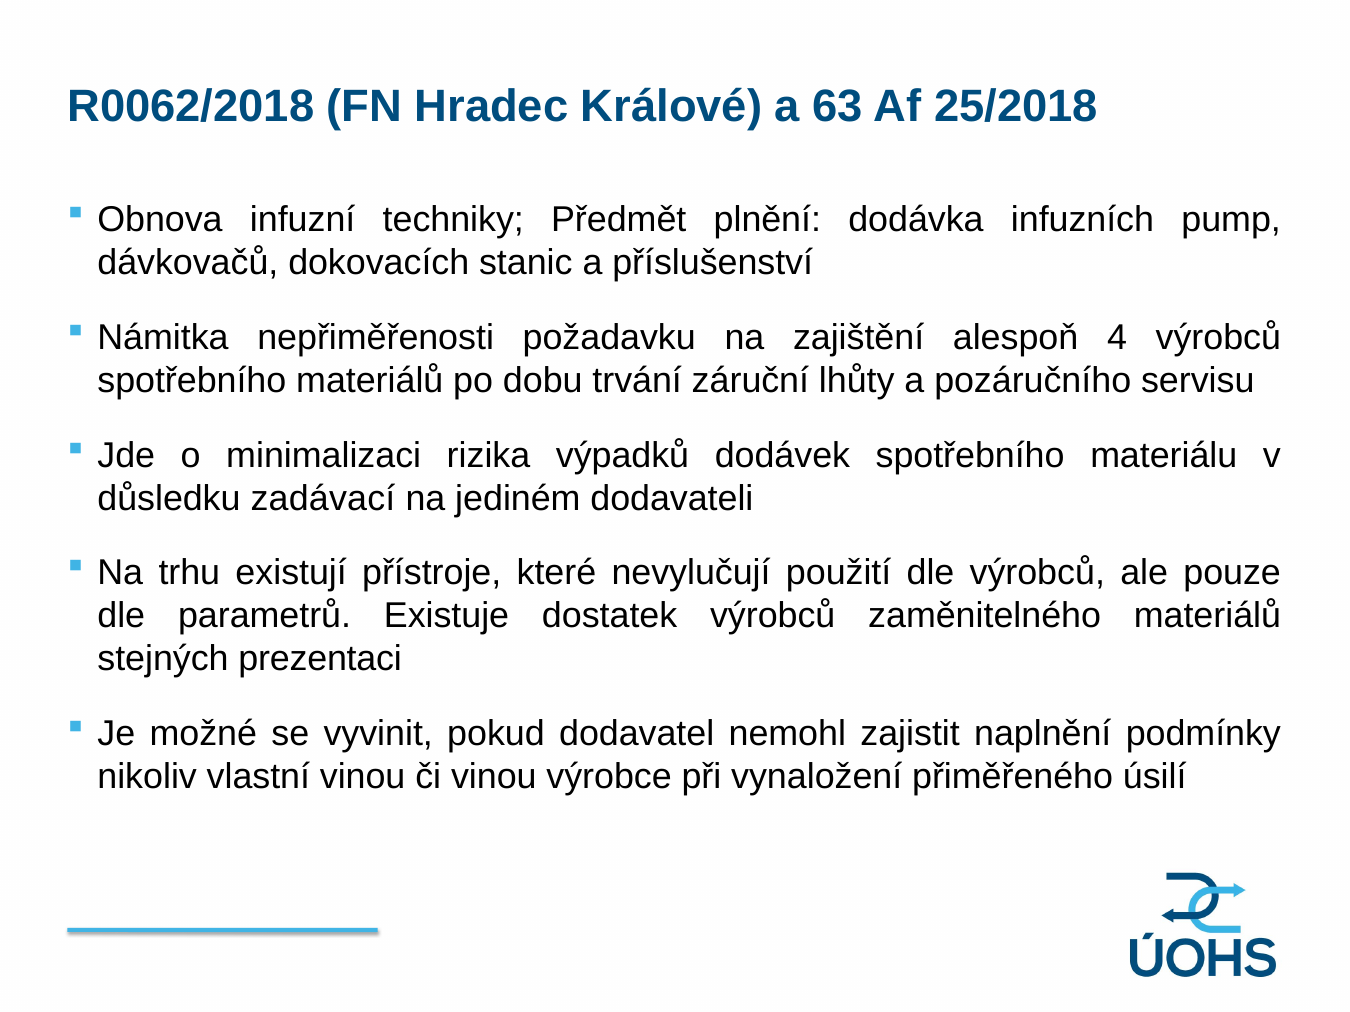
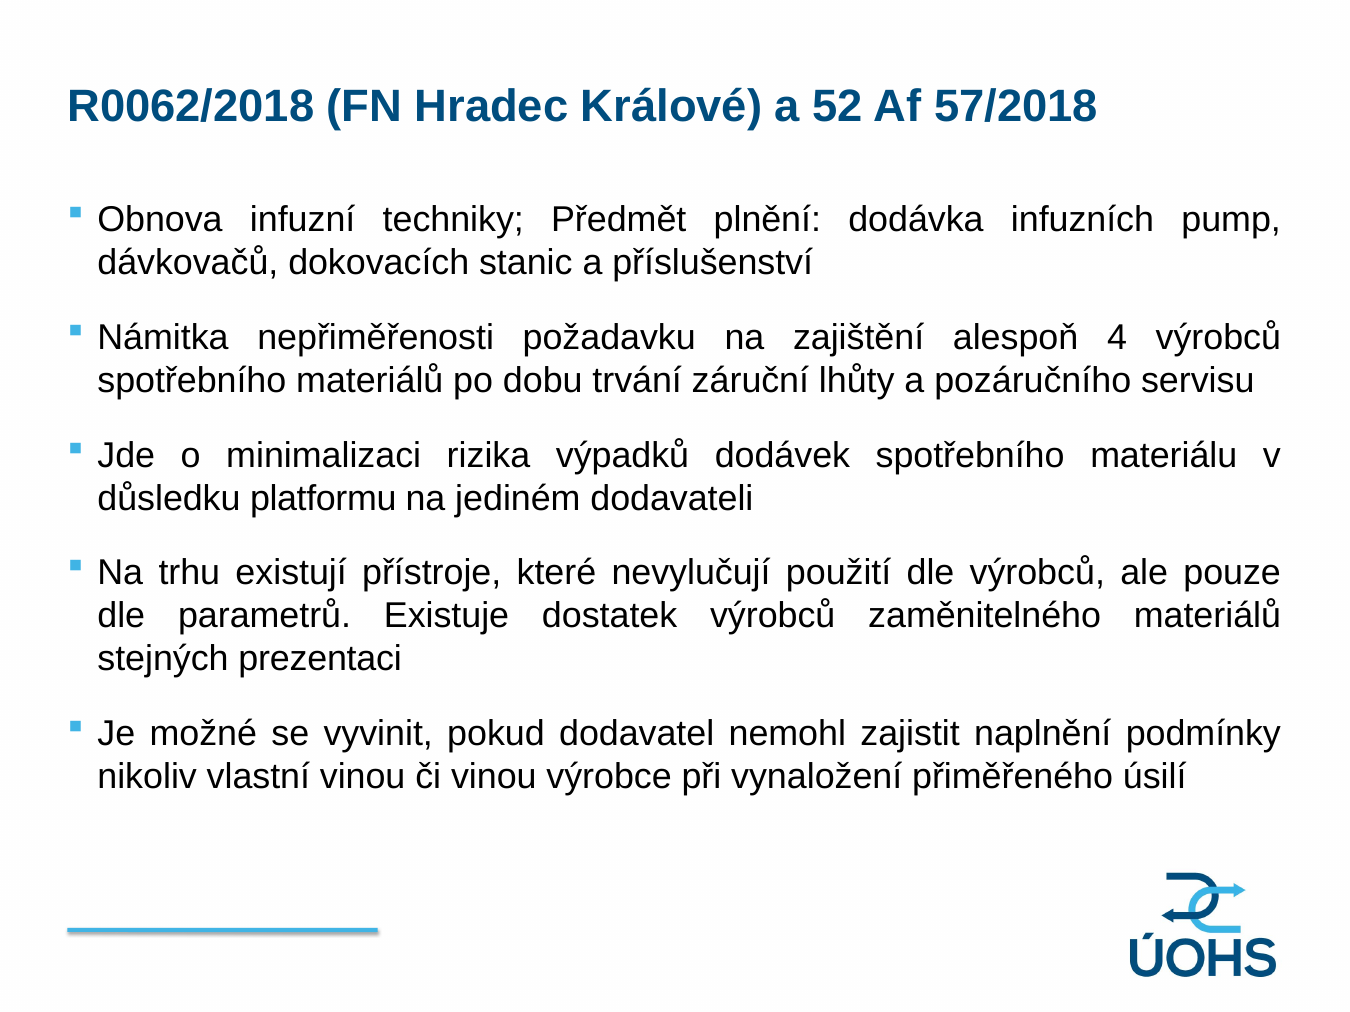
63: 63 -> 52 (838, 106)
25/2018: 25/2018 -> 57/2018 (1016, 106)
zadávací: zadávací -> platformu (323, 498)
